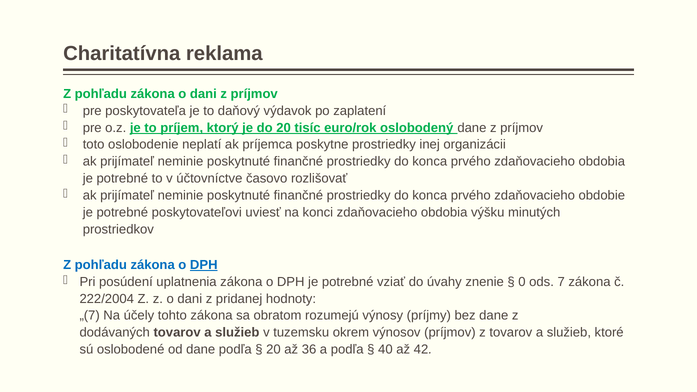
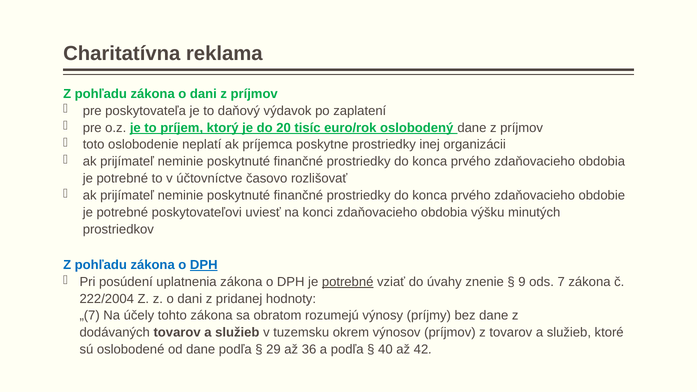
potrebné underline: none -> present (348, 282)
0: 0 -> 9 (522, 282)
20: 20 -> 29 (273, 350)
